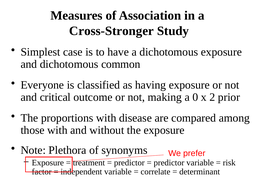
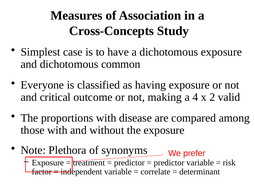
Cross-Stronger: Cross-Stronger -> Cross-Concepts (112, 31)
0: 0 -> 4 (195, 97)
prior: prior -> valid (229, 97)
